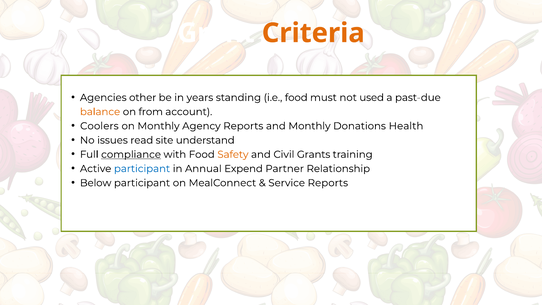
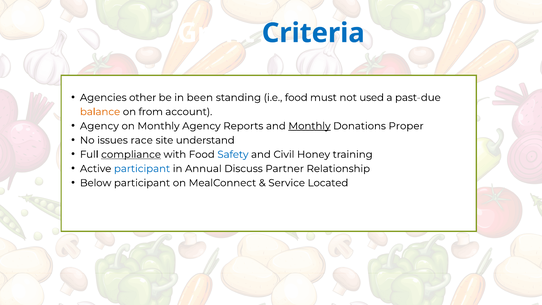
Criteria colour: orange -> blue (313, 33)
years: years -> been (200, 98)
Coolers: Coolers -> Agency (99, 126)
Monthly underline: none -> present (309, 126)
Health: Health -> Proper (406, 126)
read: read -> race (142, 140)
Safety colour: orange -> blue (233, 154)
Grants: Grants -> Honey (314, 154)
Expend: Expend -> Discuss (243, 169)
Service Reports: Reports -> Located (328, 183)
